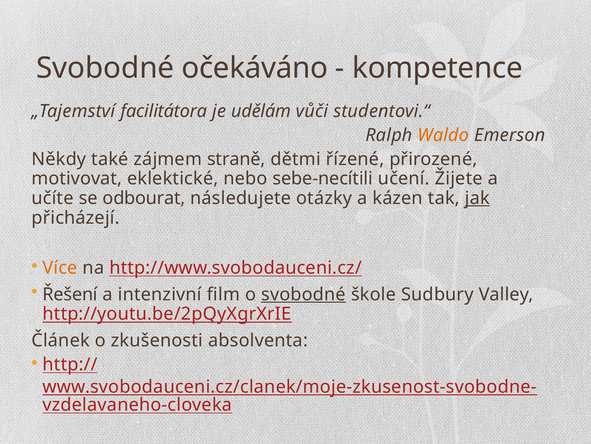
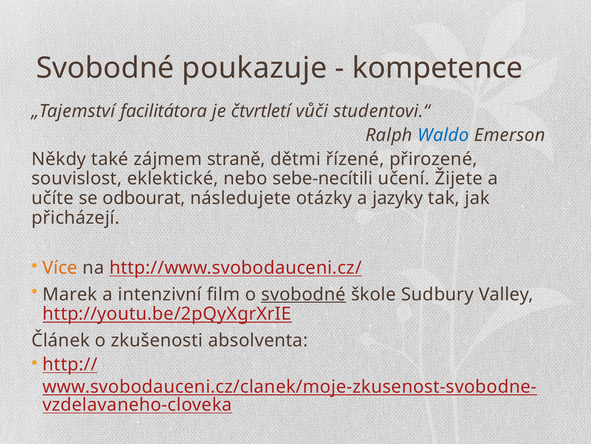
očekáváno: očekáváno -> poukazuje (254, 68)
udělám: udělám -> čtvrtletí (261, 111)
Waldo colour: orange -> blue (443, 135)
motivovat: motivovat -> souvislost (77, 178)
kázen: kázen -> jazyky (398, 198)
jak underline: present -> none (477, 198)
Řešení: Řešení -> Marek (70, 294)
